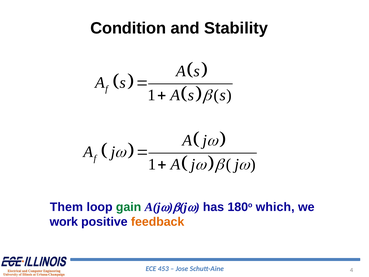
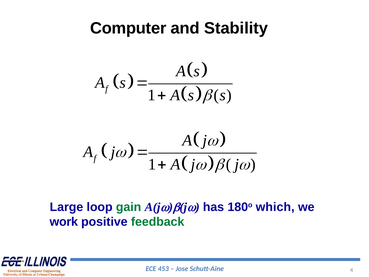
Condition: Condition -> Computer (128, 28)
Them: Them -> Large (66, 207)
feedback colour: orange -> green (158, 222)
